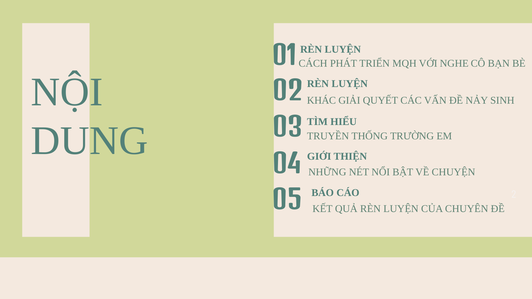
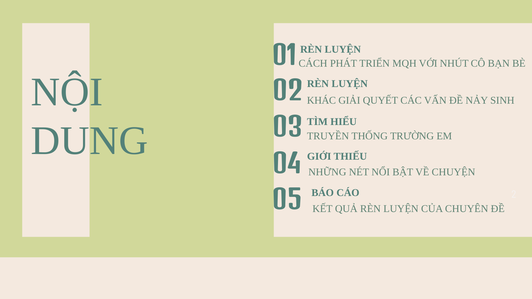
NGHE: NGHE -> NHÚT (454, 63)
THIỆN: THIỆN -> THIẾU (350, 157)
